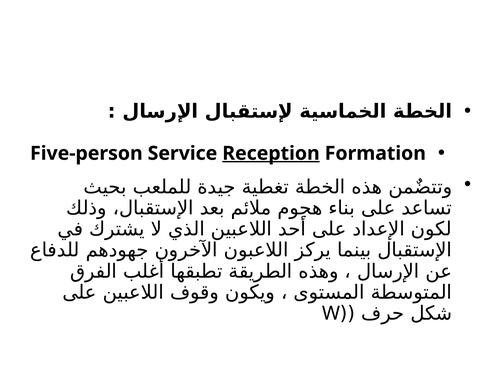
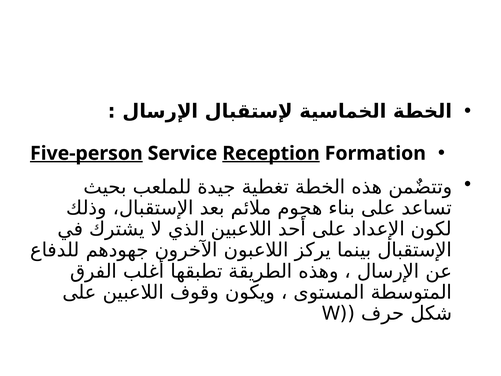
Five-person underline: none -> present (86, 153)
